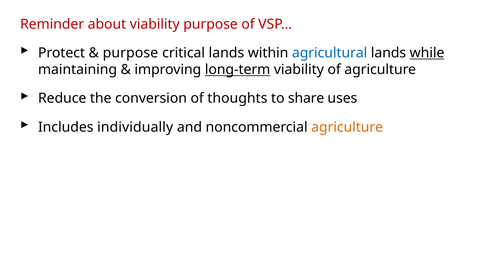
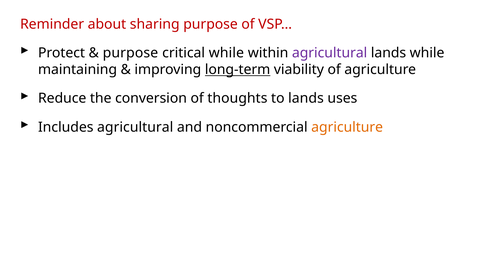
about viability: viability -> sharing (155, 24)
critical lands: lands -> while (226, 53)
agricultural colour: blue -> purple (330, 53)
while underline: present -> none (427, 53)
to share: share -> lands (306, 99)
Includes individually: individually -> agricultural (135, 127)
